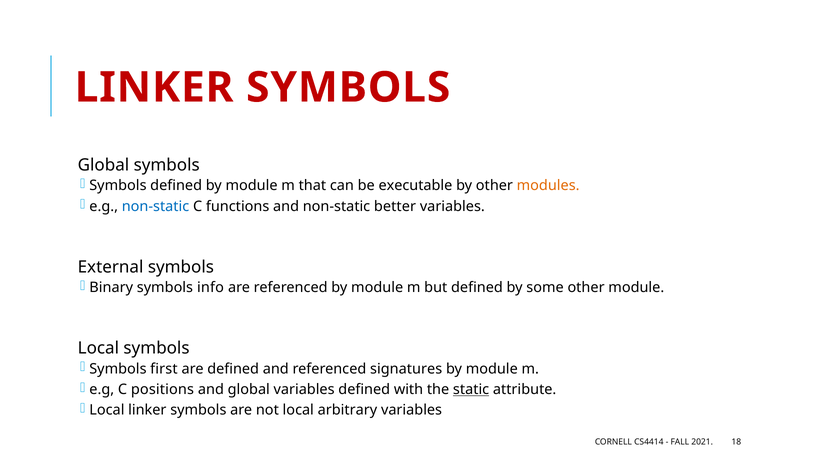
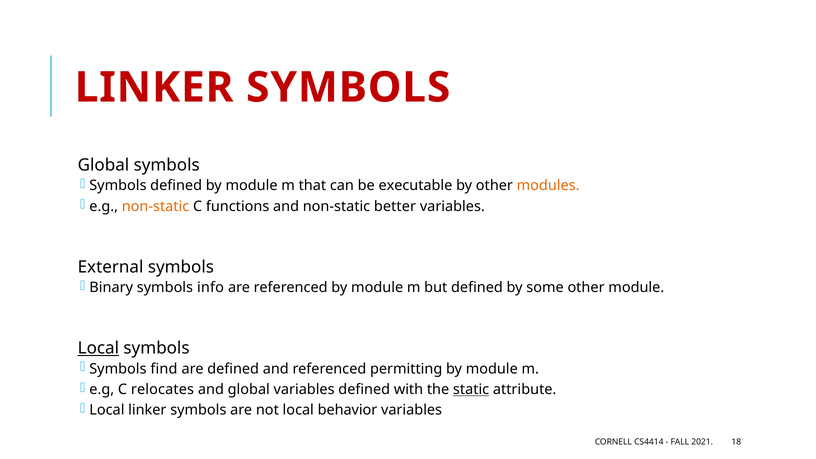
non-static colour: blue -> orange (156, 206)
Local underline: none -> present (98, 348)
first: first -> find (164, 369)
signatures: signatures -> permitting (406, 369)
positions: positions -> relocates (162, 389)
arbitrary: arbitrary -> behavior (347, 410)
